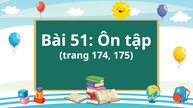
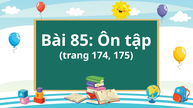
51: 51 -> 85 (82, 41)
